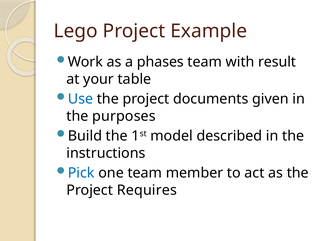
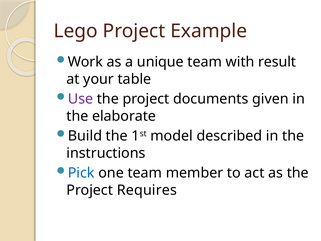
phases: phases -> unique (160, 62)
Use colour: blue -> purple (80, 99)
purposes: purposes -> elaborate (124, 116)
